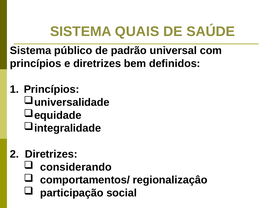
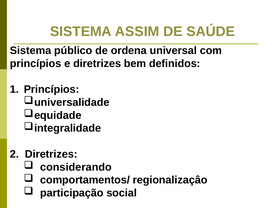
QUAIS: QUAIS -> ASSIM (137, 32)
padrão: padrão -> ordena (129, 50)
